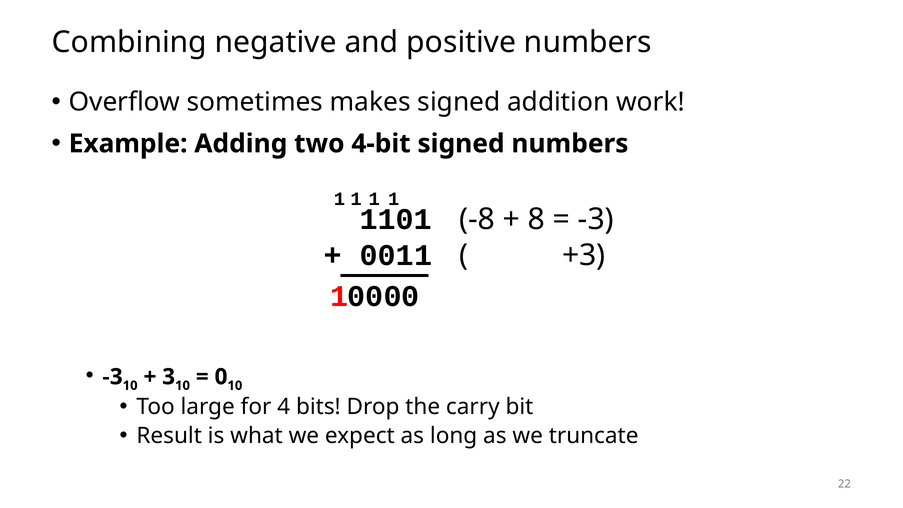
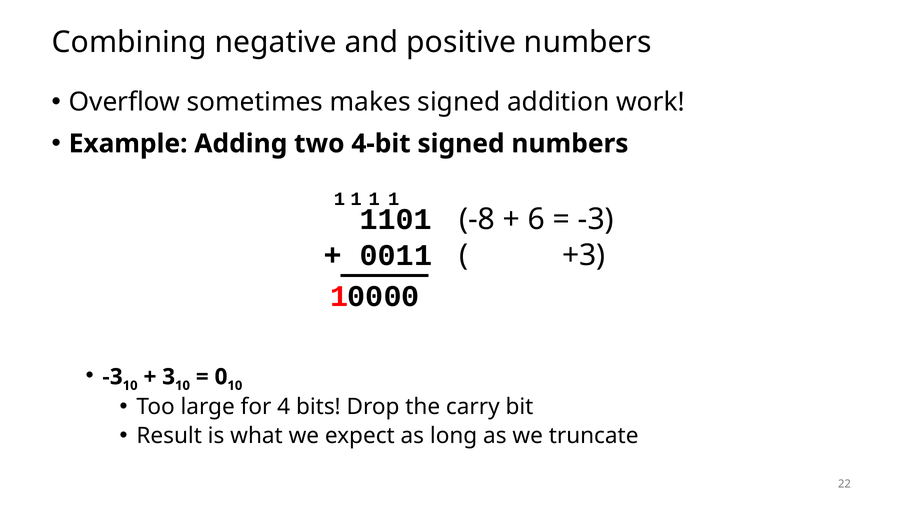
8: 8 -> 6 (537, 219)
